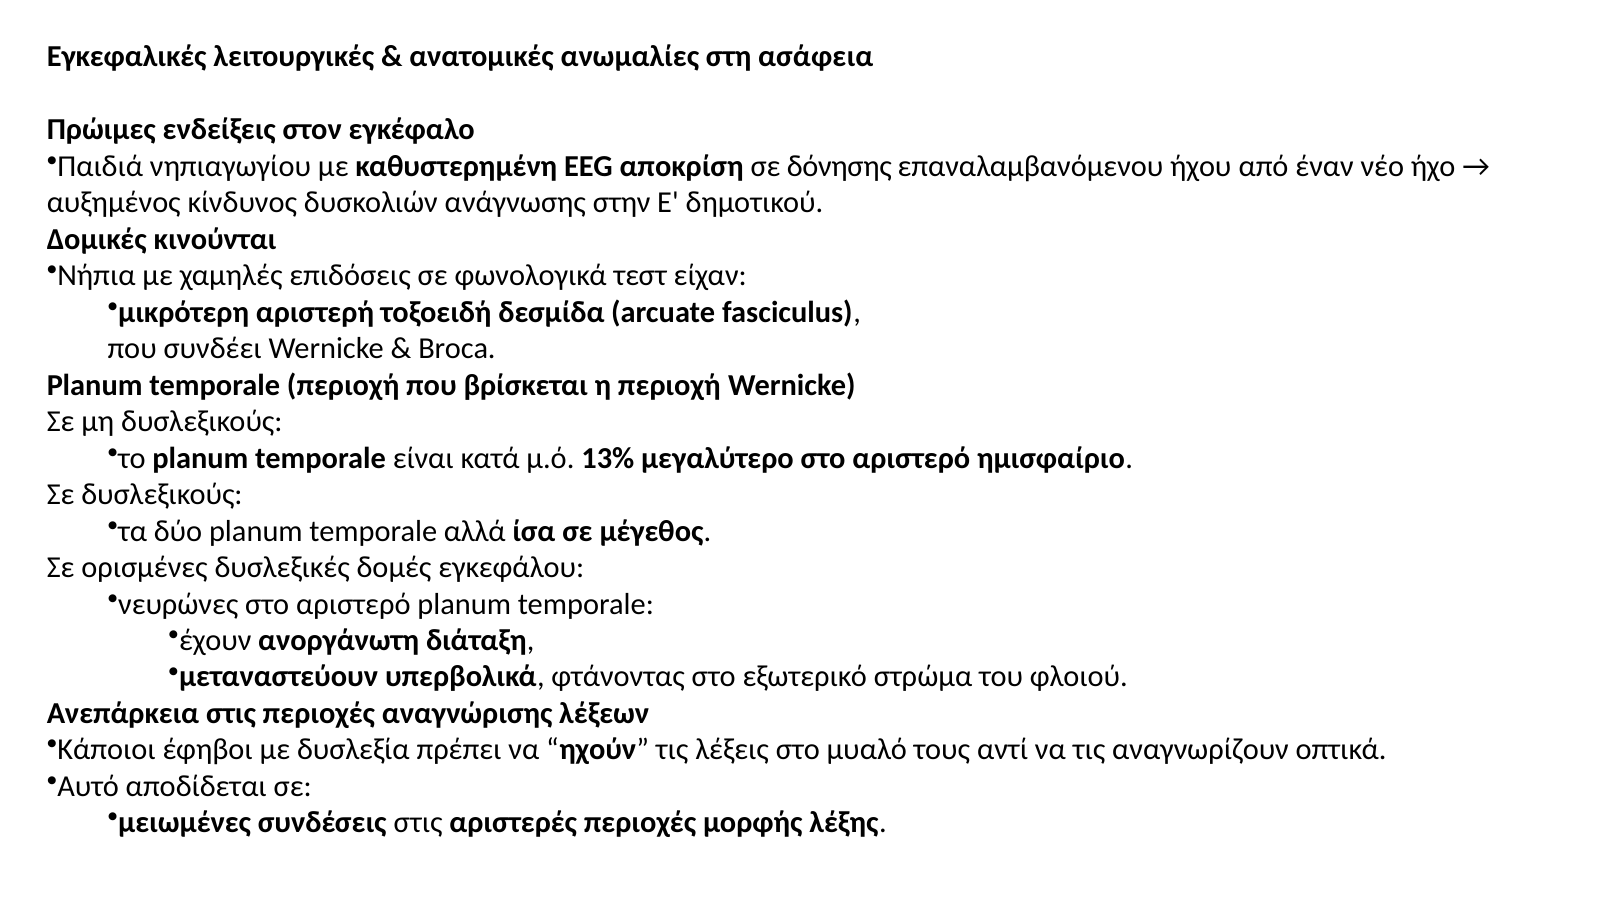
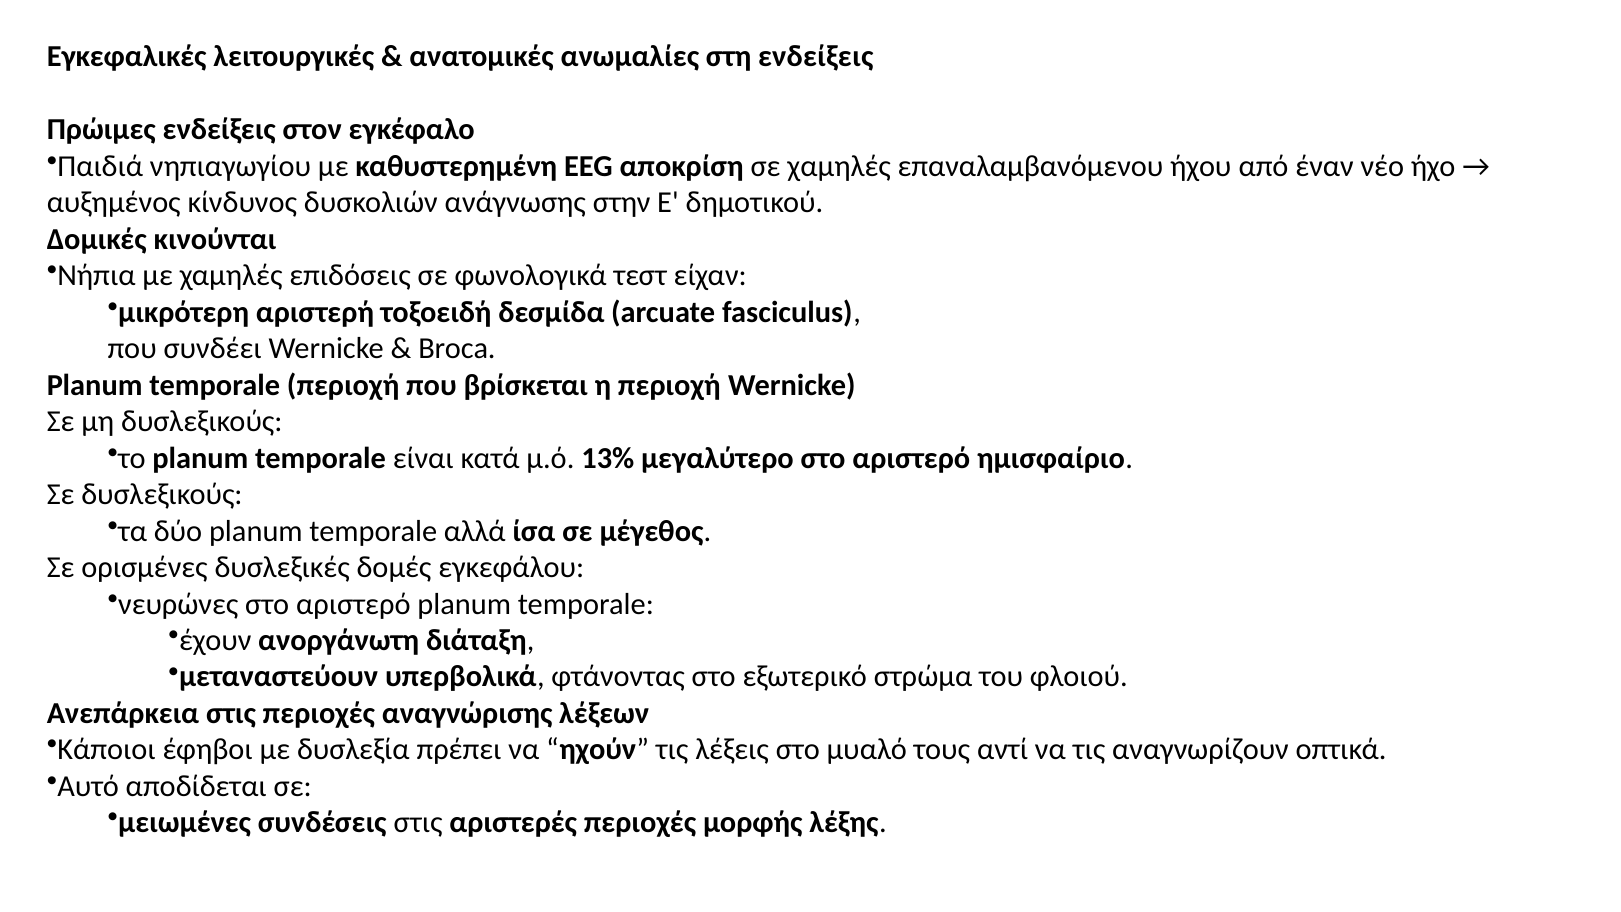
στη ασάφεια: ασάφεια -> ενδείξεις (816, 57)
σε δόνησης: δόνησης -> χαμηλές (839, 166)
